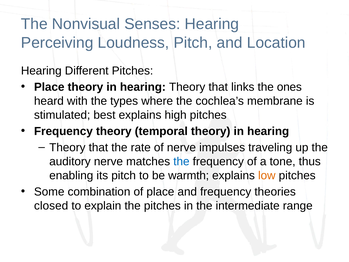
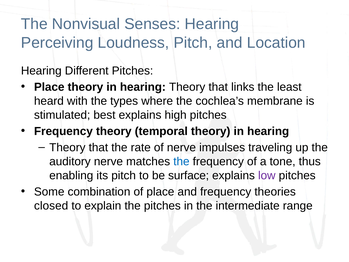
ones: ones -> least (289, 87)
warmth: warmth -> surface (189, 175)
low colour: orange -> purple (267, 175)
